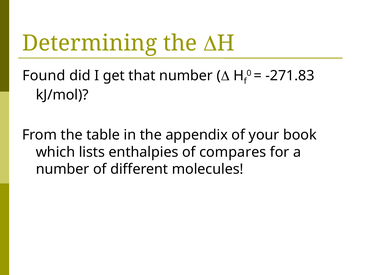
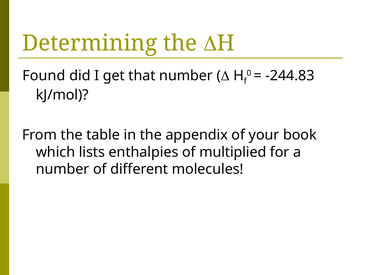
-271.83: -271.83 -> -244.83 (290, 76)
compares: compares -> multiplied (233, 152)
